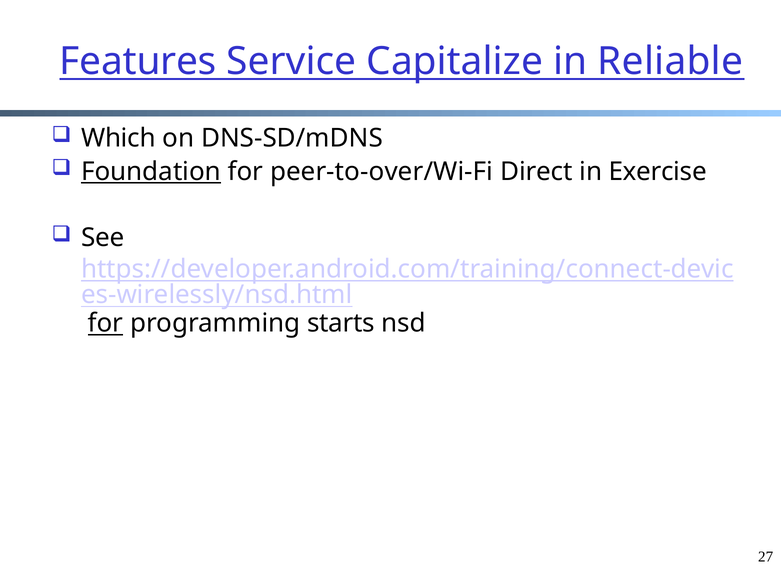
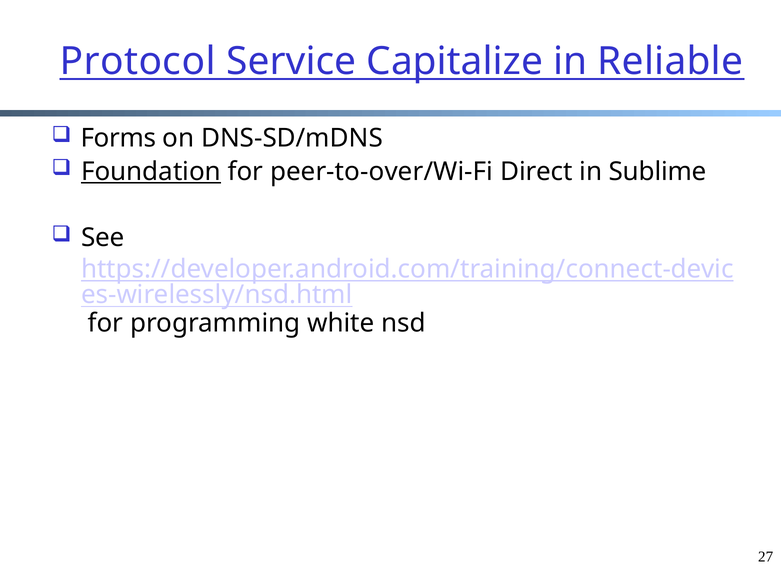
Features: Features -> Protocol (138, 61)
Which: Which -> Forms (118, 138)
Exercise: Exercise -> Sublime (658, 172)
for underline: present -> none (106, 324)
starts: starts -> white (341, 324)
